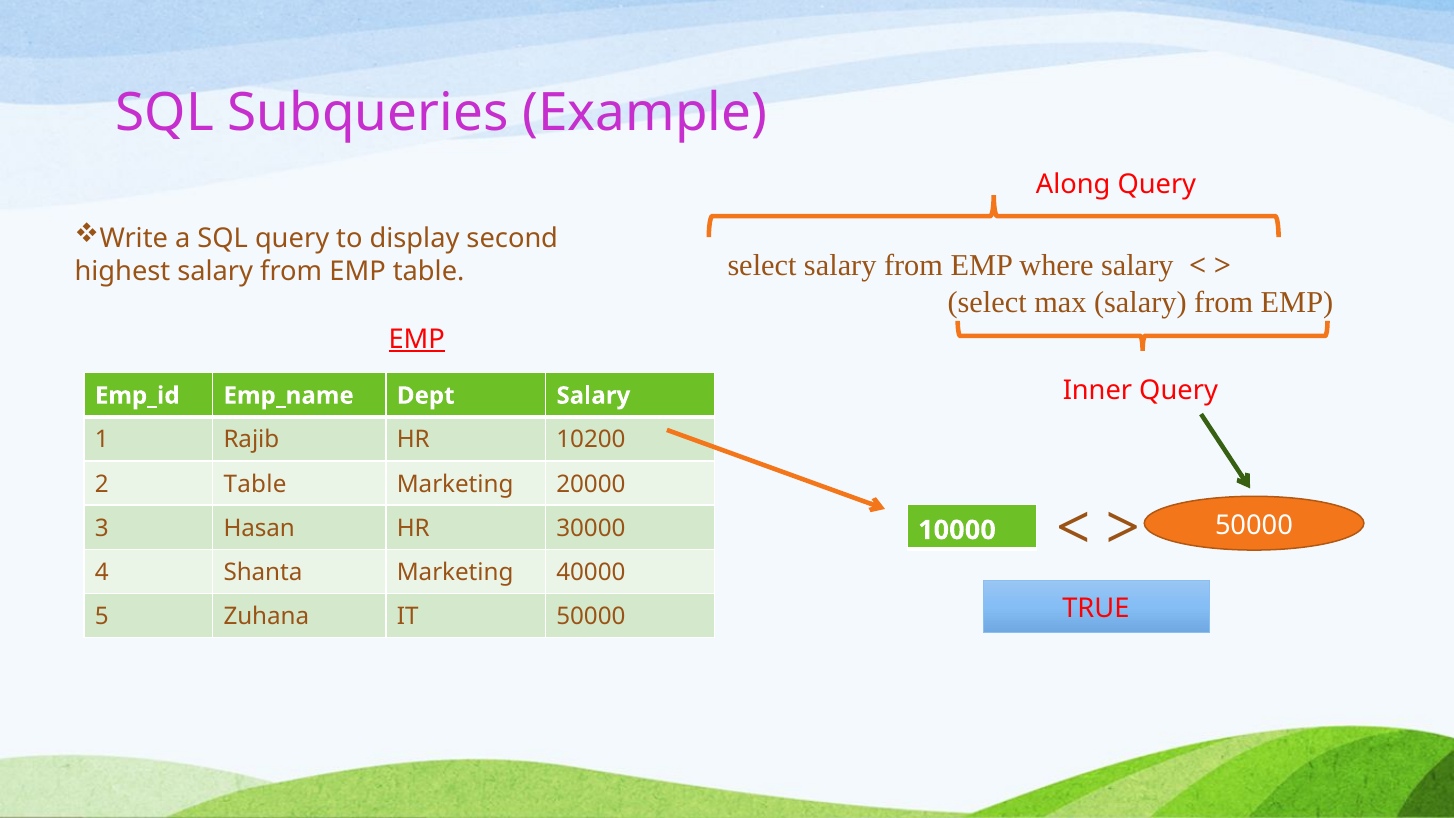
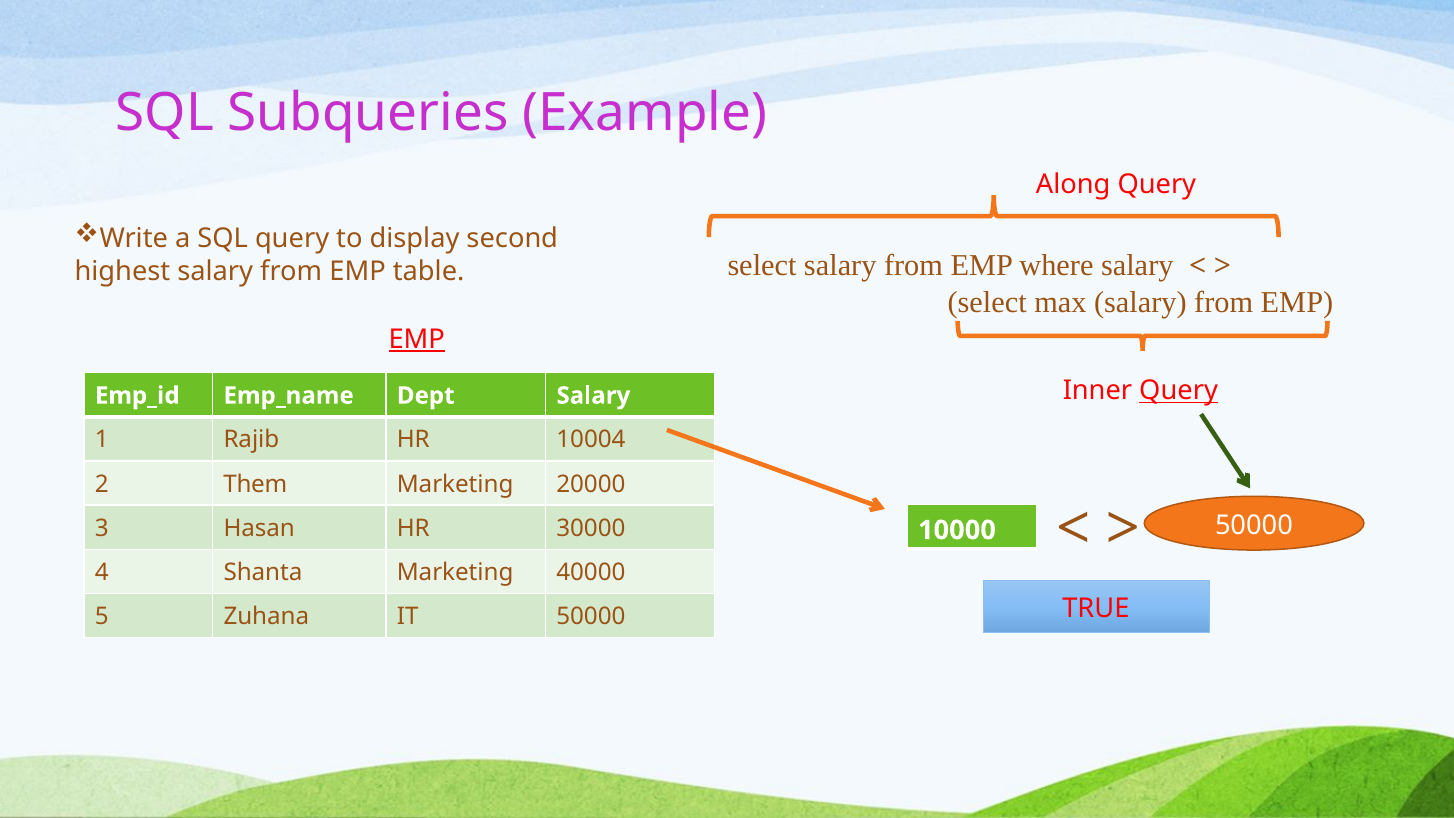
Query underline: none -> present (1179, 391)
10200: 10200 -> 10004 (591, 440)
2 Table: Table -> Them (255, 484)
